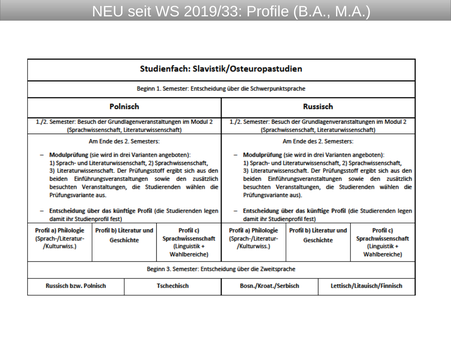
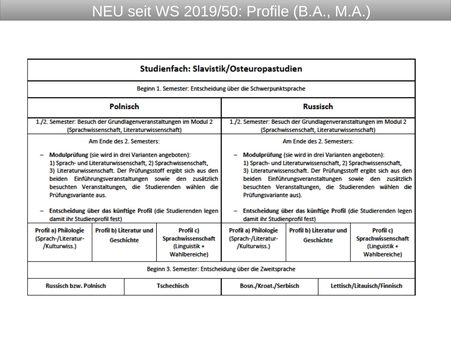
2019/33: 2019/33 -> 2019/50 (213, 12)
